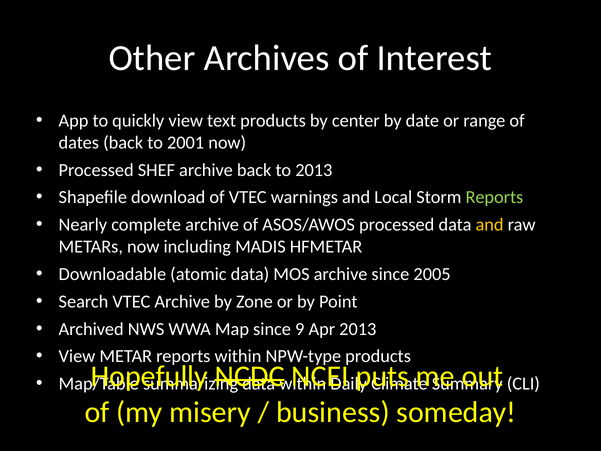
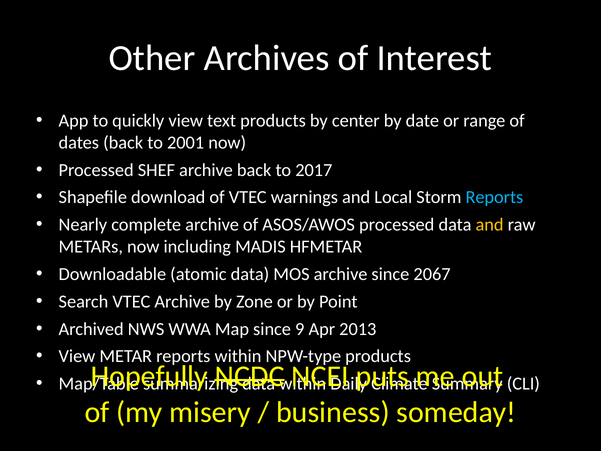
to 2013: 2013 -> 2017 (314, 170)
Reports colour: light green -> light blue (494, 197)
2005: 2005 -> 2067 (432, 274)
